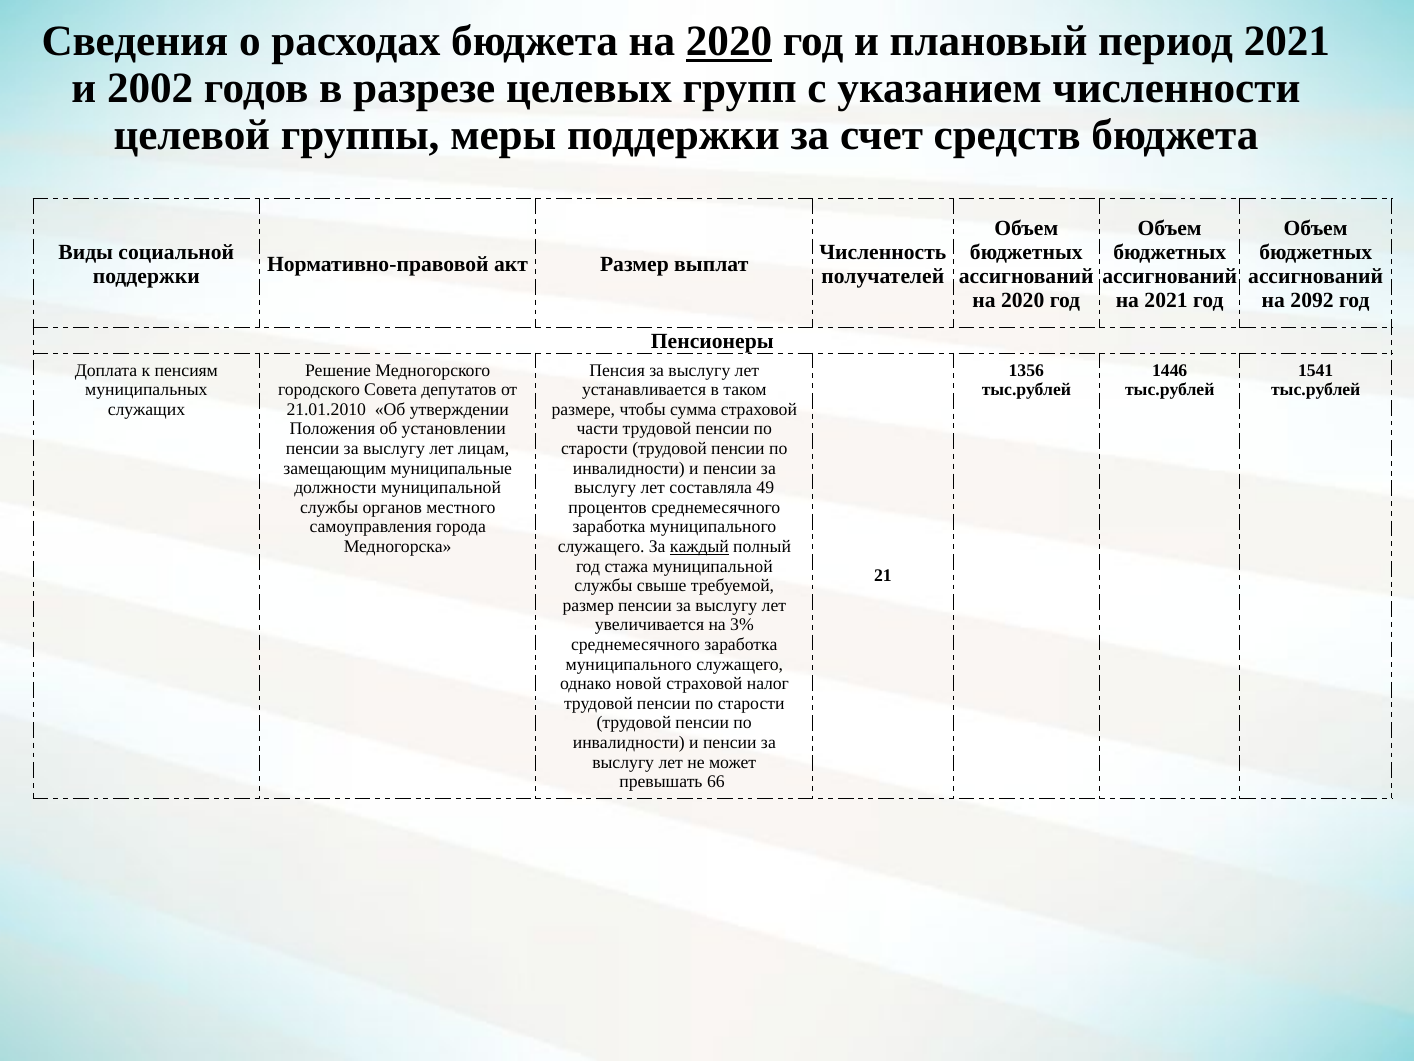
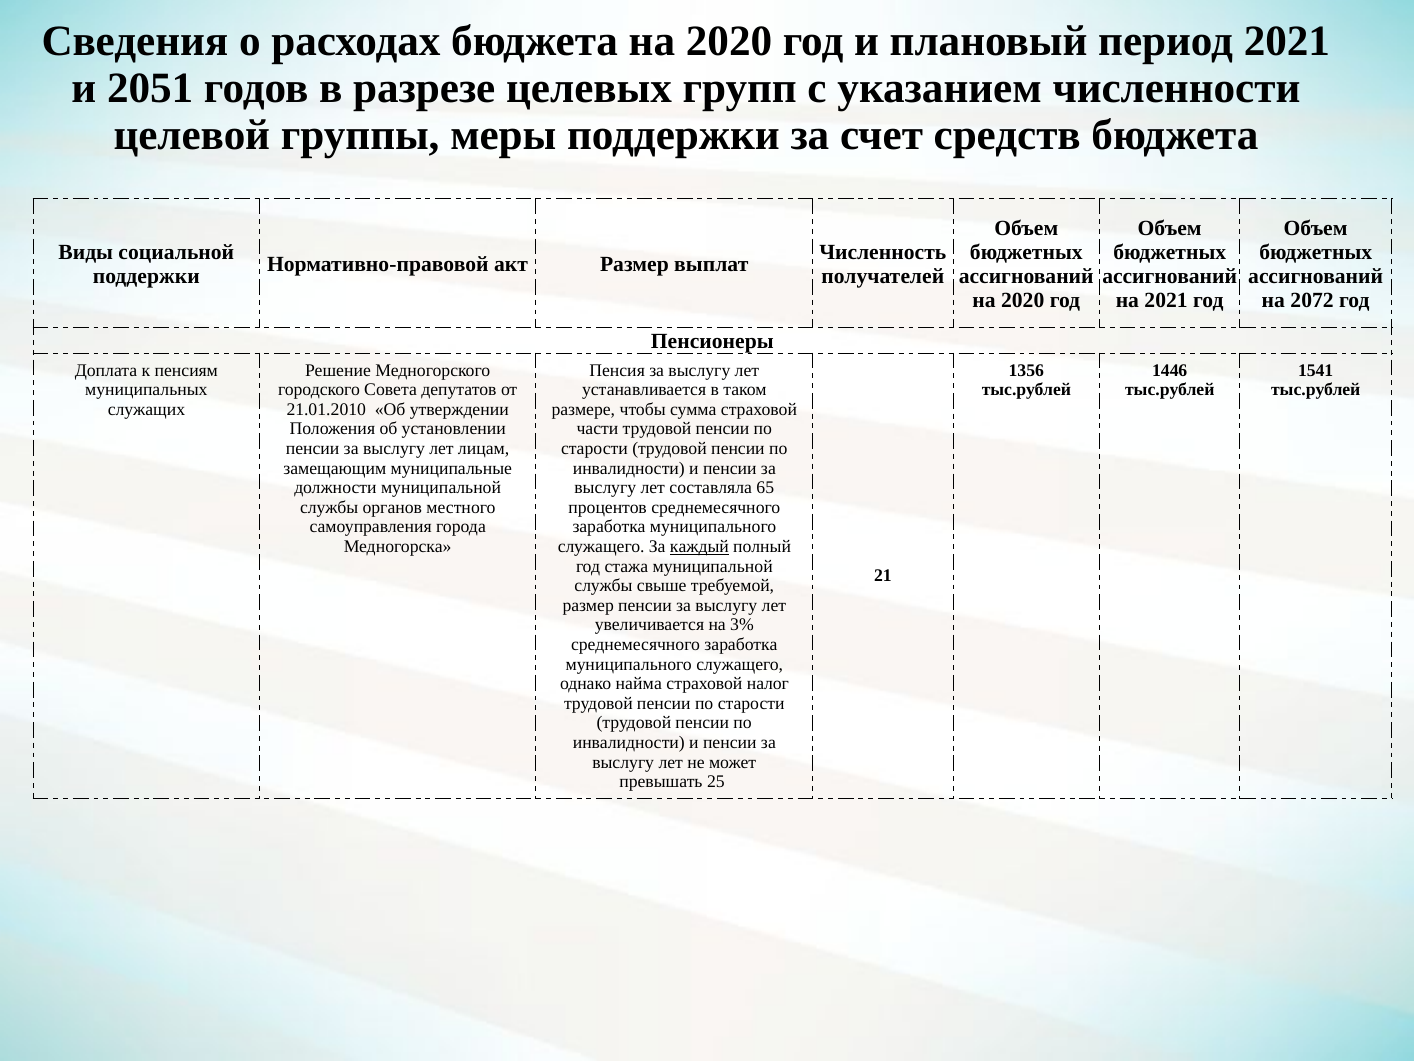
2020 underline: present -> none (729, 42)
2002: 2002 -> 2051 (150, 88)
2092: 2092 -> 2072 (1312, 300)
49: 49 -> 65 (765, 488)
новой: новой -> найма (639, 684)
66: 66 -> 25 (716, 782)
